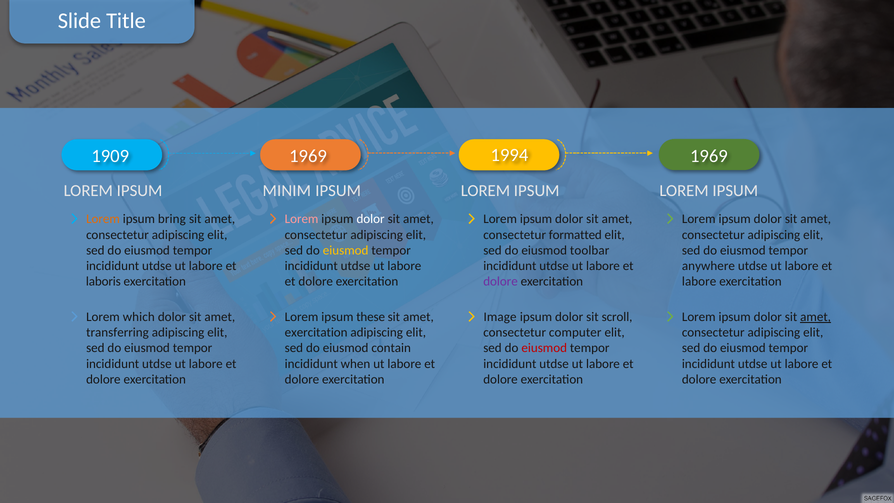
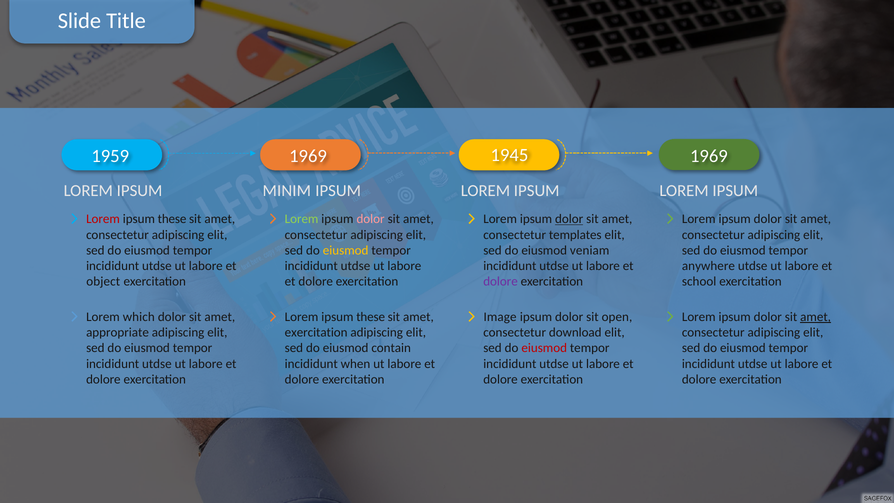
1909: 1909 -> 1959 (110, 156)
1994: 1994 -> 1945 (509, 155)
Lorem colour: orange -> red (103, 219)
bring: bring -> these (172, 219)
Lorem colour: pink -> light green (302, 219)
dolor colour: white -> pink (371, 219)
dolor underline: none -> present (569, 219)
formatted: formatted -> templates (575, 235)
toolbar: toolbar -> veniam (590, 250)
laboris: laboris -> object (103, 282)
labore: labore -> school (699, 282)
scroll: scroll -> open (617, 317)
transferring: transferring -> appropriate (118, 332)
computer: computer -> download (575, 332)
